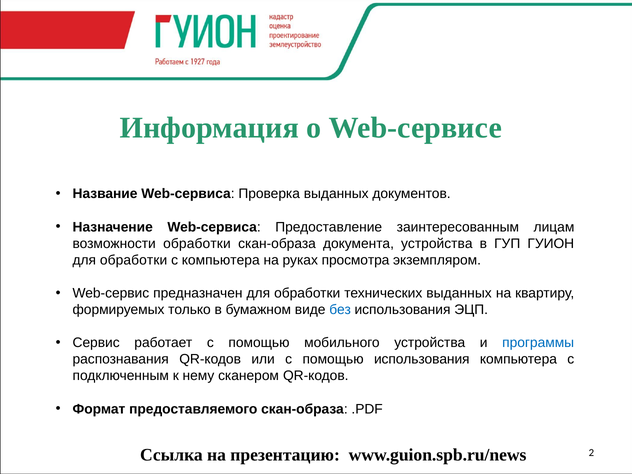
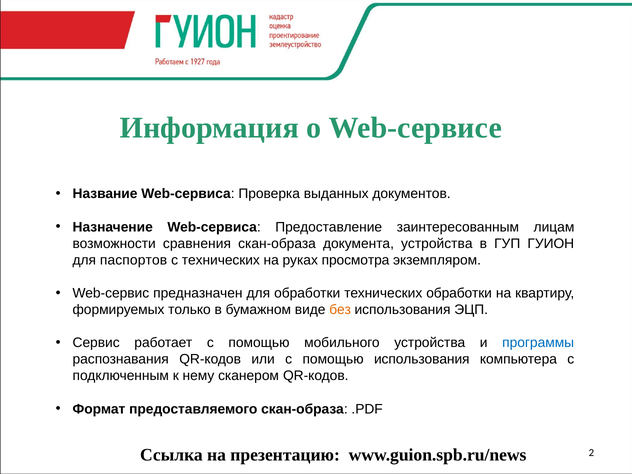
возможности обработки: обработки -> сравнения (197, 244)
обработки: обработки -> паспортов (134, 260)
с компьютера: компьютера -> технических (221, 260)
технических выданных: выданных -> обработки (459, 293)
без colour: blue -> orange (340, 310)
